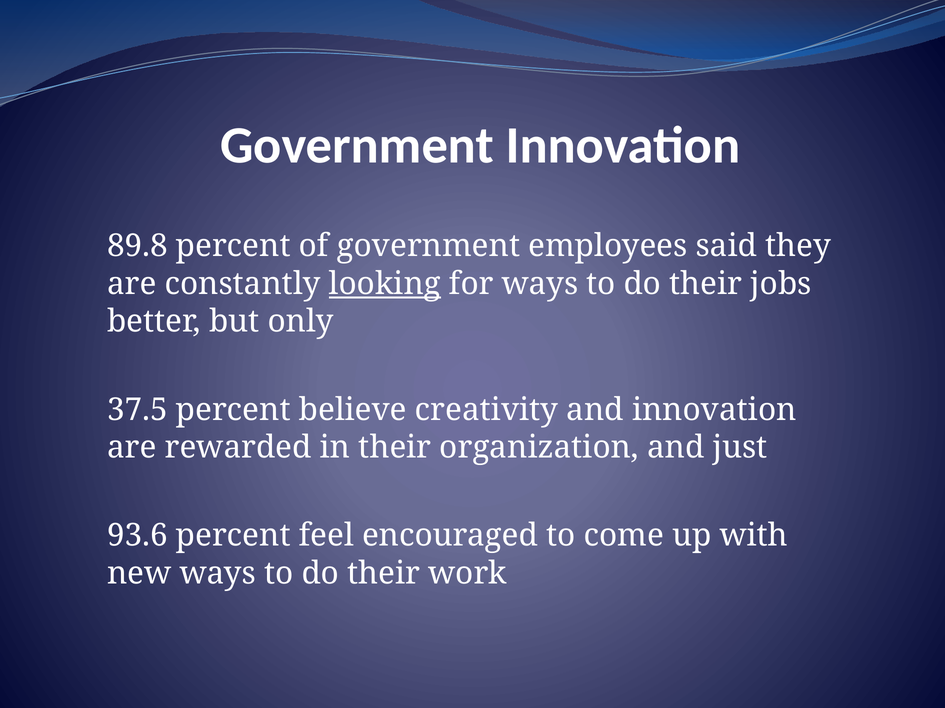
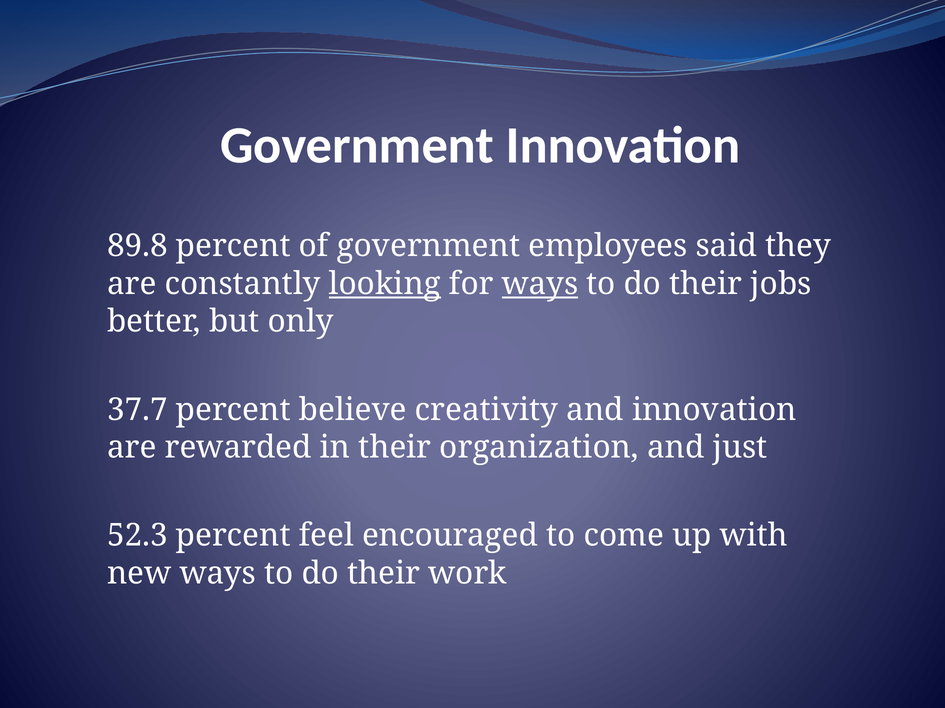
ways underline: none -> present (540, 284)
37.5: 37.5 -> 37.7 (137, 410)
93.6: 93.6 -> 52.3 (137, 536)
